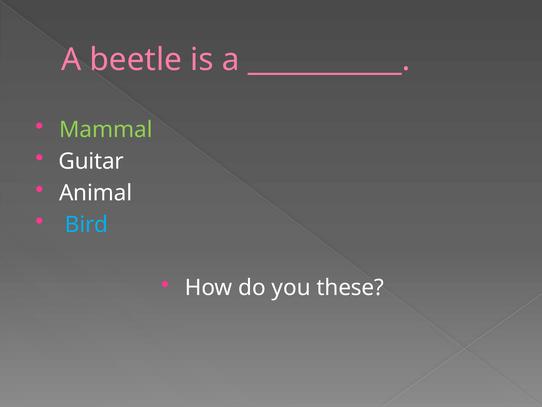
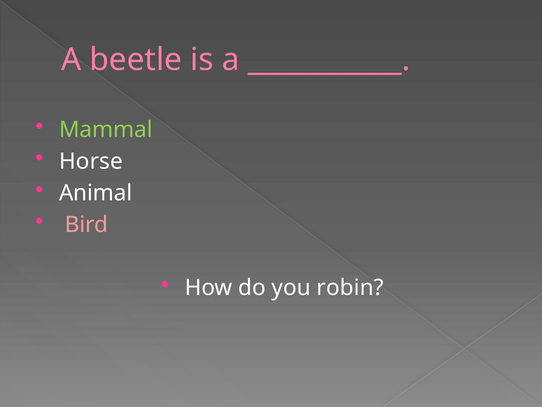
Guitar: Guitar -> Horse (91, 161)
Bird colour: light blue -> pink (87, 224)
these: these -> robin (350, 288)
